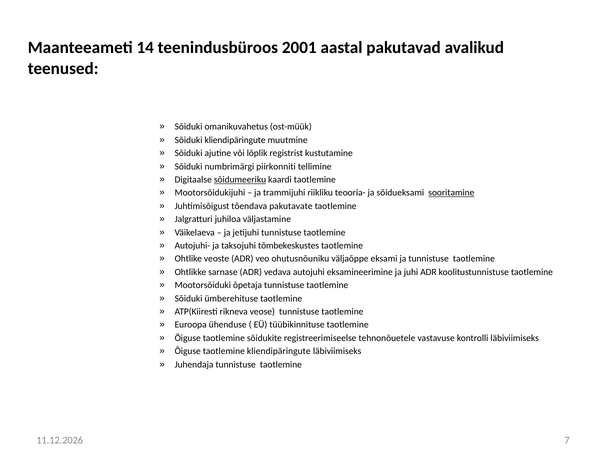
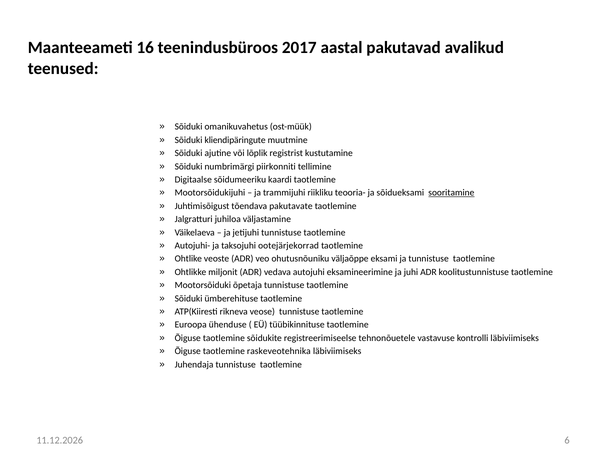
14: 14 -> 16 (145, 48)
2001: 2001 -> 2017 (299, 48)
sõidumeeriku underline: present -> none (240, 180)
tõmbekeskustes: tõmbekeskustes -> ootejärjekorrad (289, 245)
sarnase: sarnase -> miljonit (223, 272)
taotlemine kliendipäringute: kliendipäringute -> raskeveotehnika (279, 351)
7: 7 -> 6 (567, 440)
